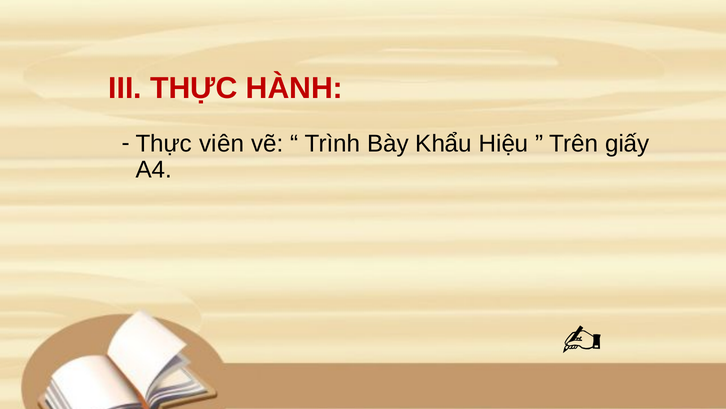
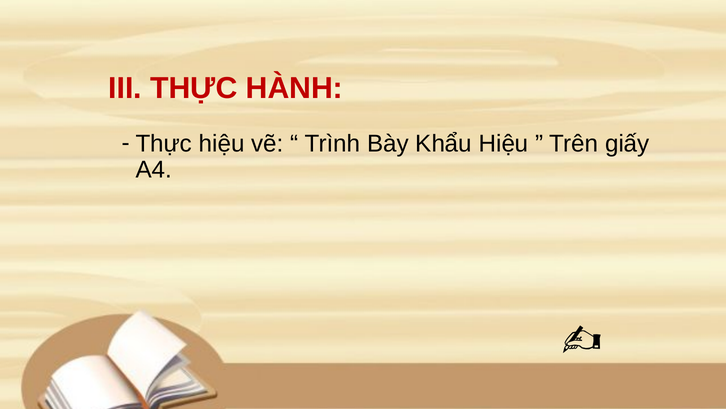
Thực viên: viên -> hiệu (222, 143)
